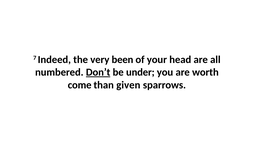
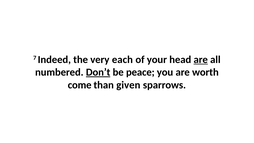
been: been -> each (122, 59)
are underline: none -> present (201, 59)
under: under -> peace (140, 72)
